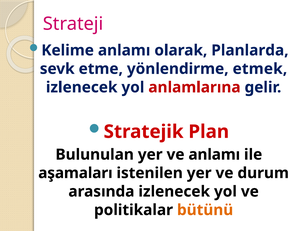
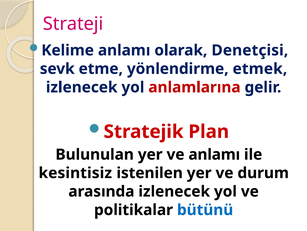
Planlarda: Planlarda -> Denetçisi (250, 50)
aşamaları: aşamaları -> kesintisiz (75, 172)
bütünü colour: orange -> blue (205, 209)
